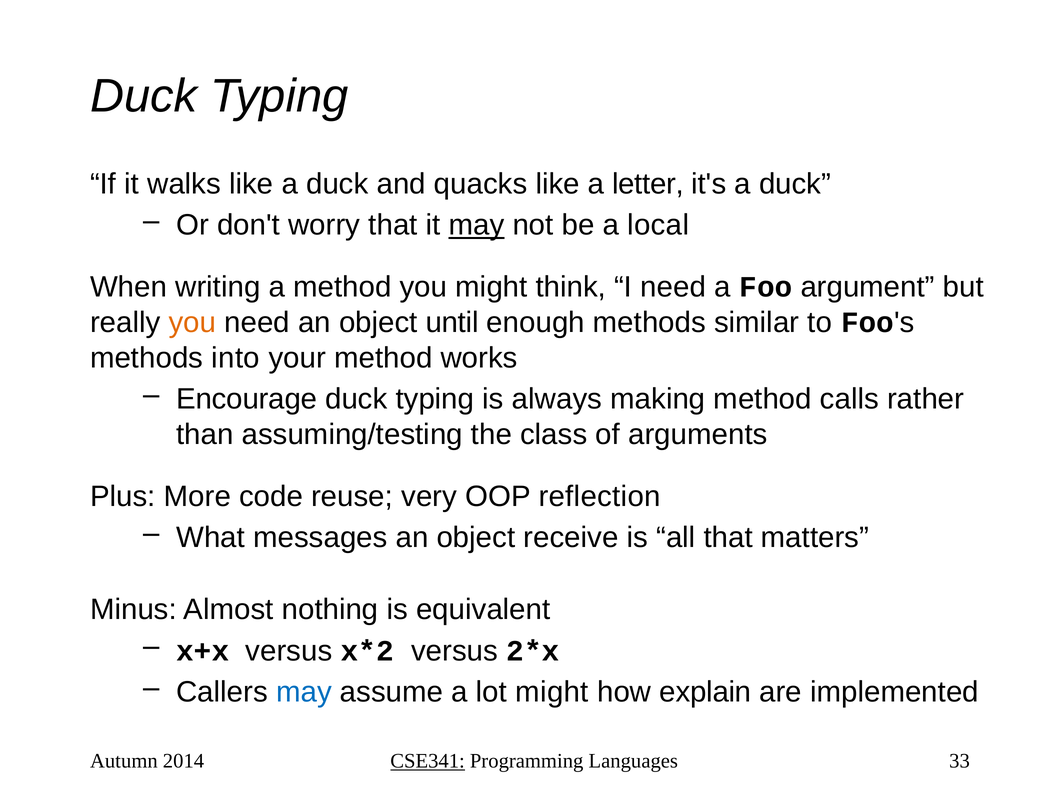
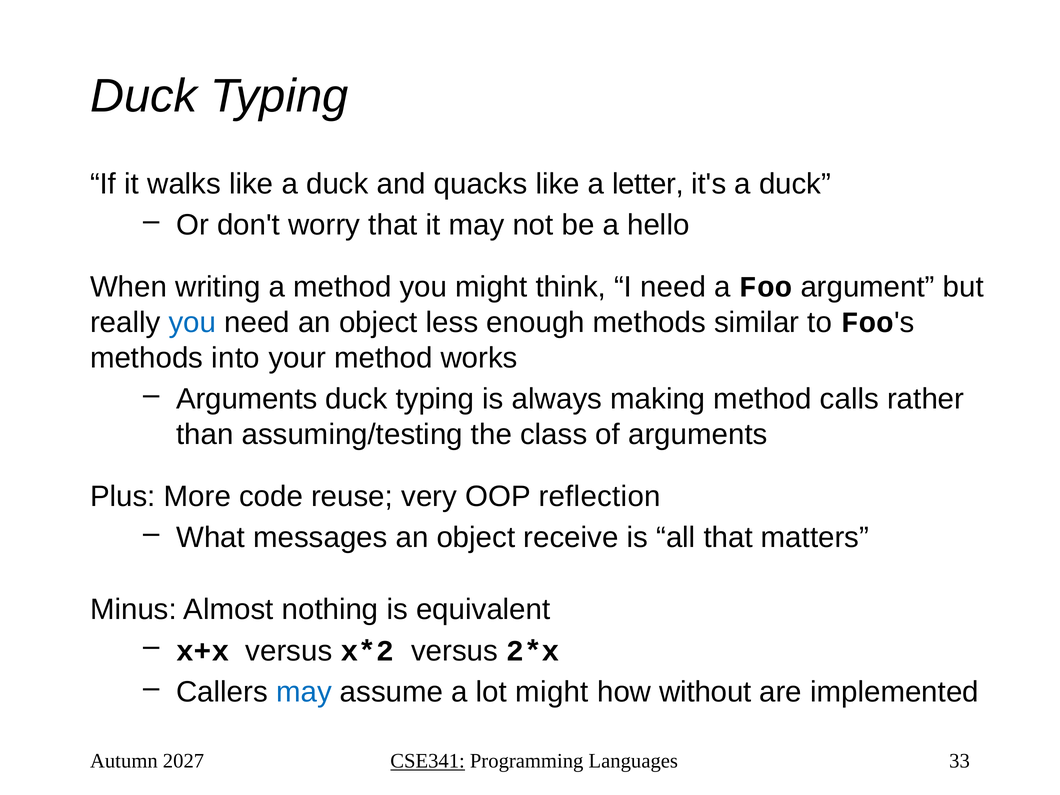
may underline: present -> none (476, 225)
local: local -> hello (658, 225)
you colour: orange -> blue (192, 323)
until: until -> less (452, 323)
Encourage: Encourage -> Arguments (247, 399)
explain: explain -> without (705, 692)
2014: 2014 -> 2027 (183, 761)
